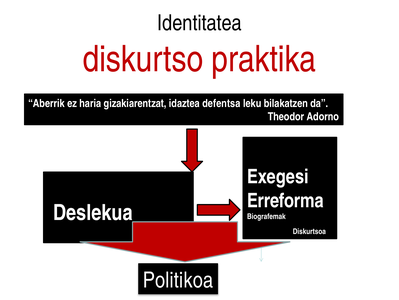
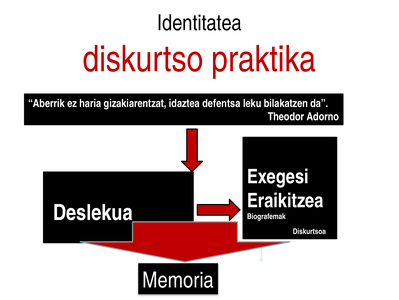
Erreforma: Erreforma -> Eraikitzea (285, 200)
Politikoa: Politikoa -> Memoria (178, 280)
